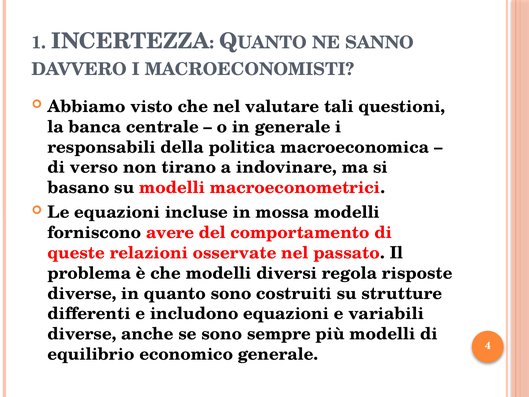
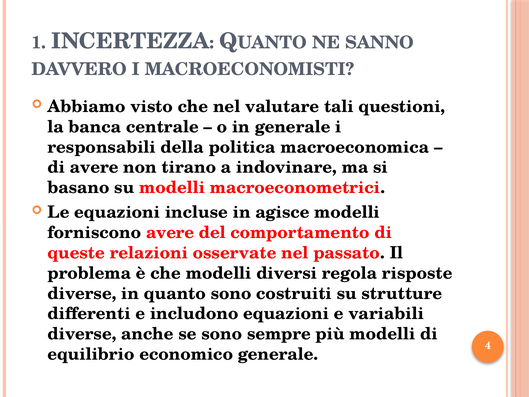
di verso: verso -> avere (94, 167)
mossa: mossa -> agisce (282, 212)
